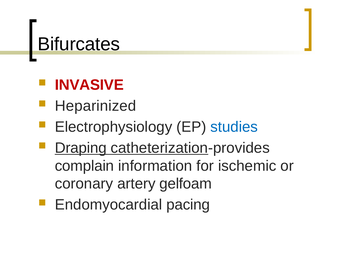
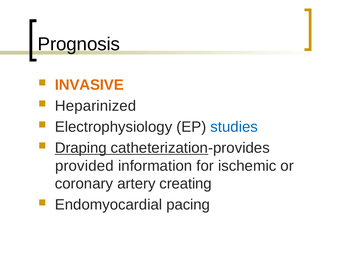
Bifurcates: Bifurcates -> Prognosis (79, 44)
INVASIVE colour: red -> orange (89, 85)
complain: complain -> provided (84, 166)
gelfoam: gelfoam -> creating (186, 184)
